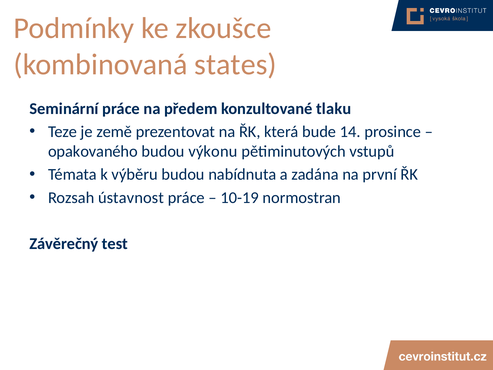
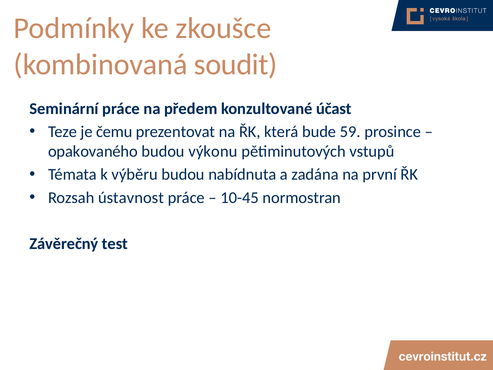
states: states -> soudit (236, 64)
tlaku: tlaku -> účast (334, 109)
země: země -> čemu (114, 132)
14: 14 -> 59 (350, 132)
10-19: 10-19 -> 10-45 (240, 197)
